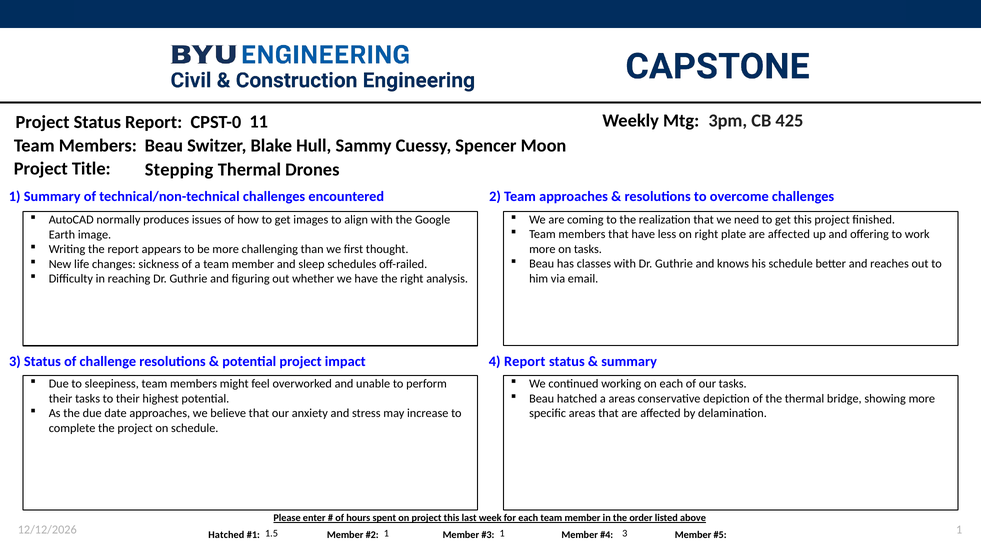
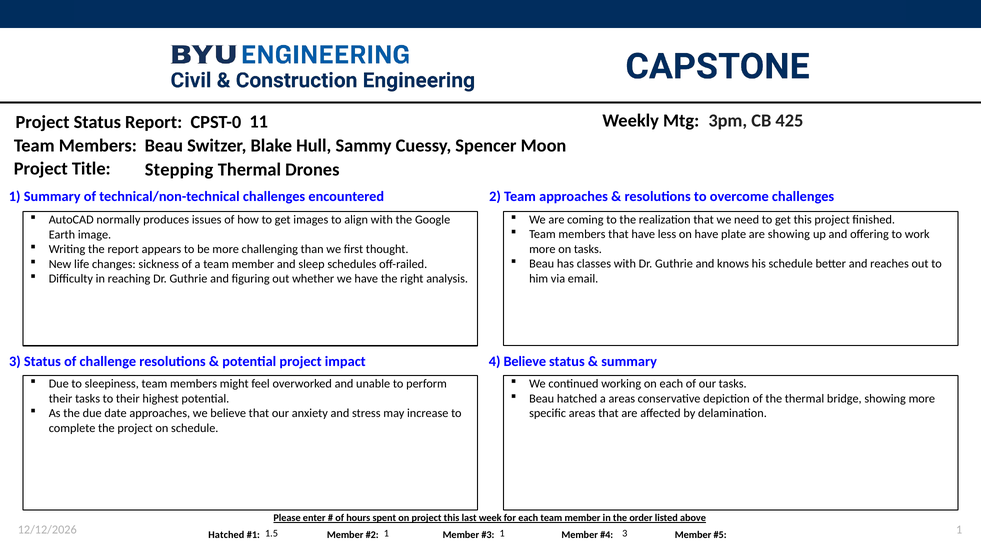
on right: right -> have (707, 234)
plate are affected: affected -> showing (789, 234)
Report: Report -> Believe (525, 361)
